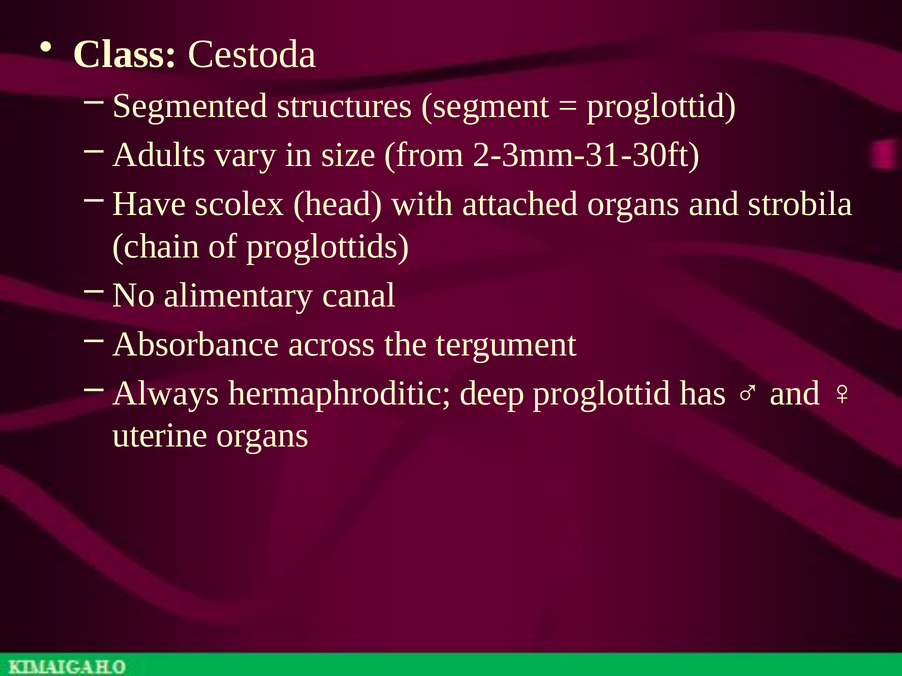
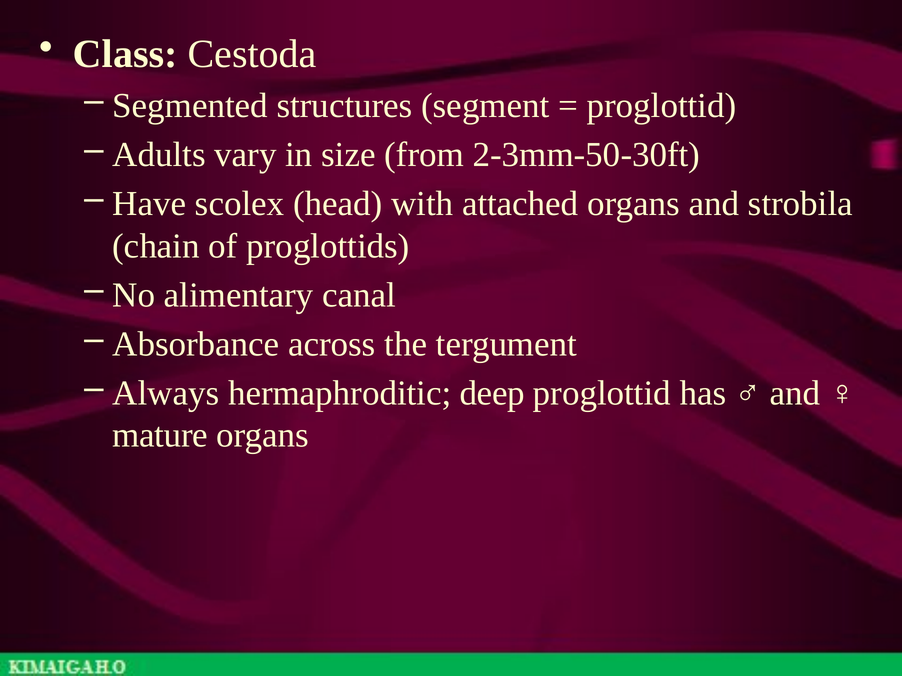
2-3mm-31-30ft: 2-3mm-31-30ft -> 2-3mm-50-30ft (586, 155)
uterine: uterine -> mature (160, 436)
